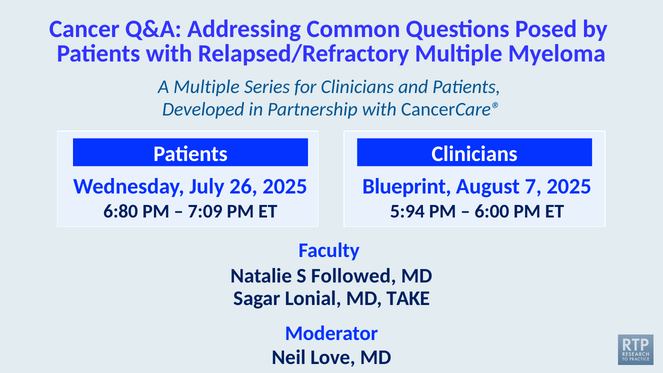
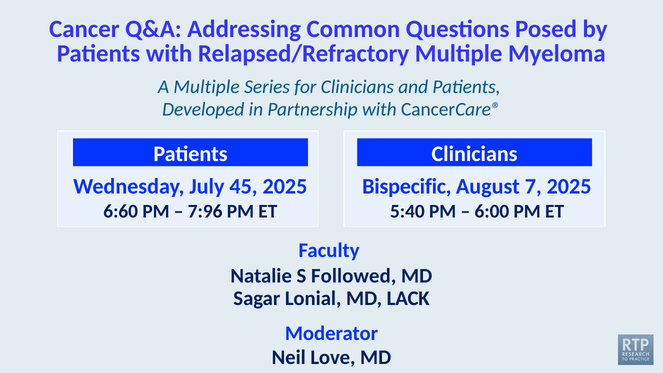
Blueprint: Blueprint -> Bispecific (407, 186)
26: 26 -> 45 (244, 187)
5:94: 5:94 -> 5:40 (407, 211)
6:80: 6:80 -> 6:60 (121, 212)
7:09: 7:09 -> 7:96 (205, 212)
TAKE: TAKE -> LACK (408, 298)
